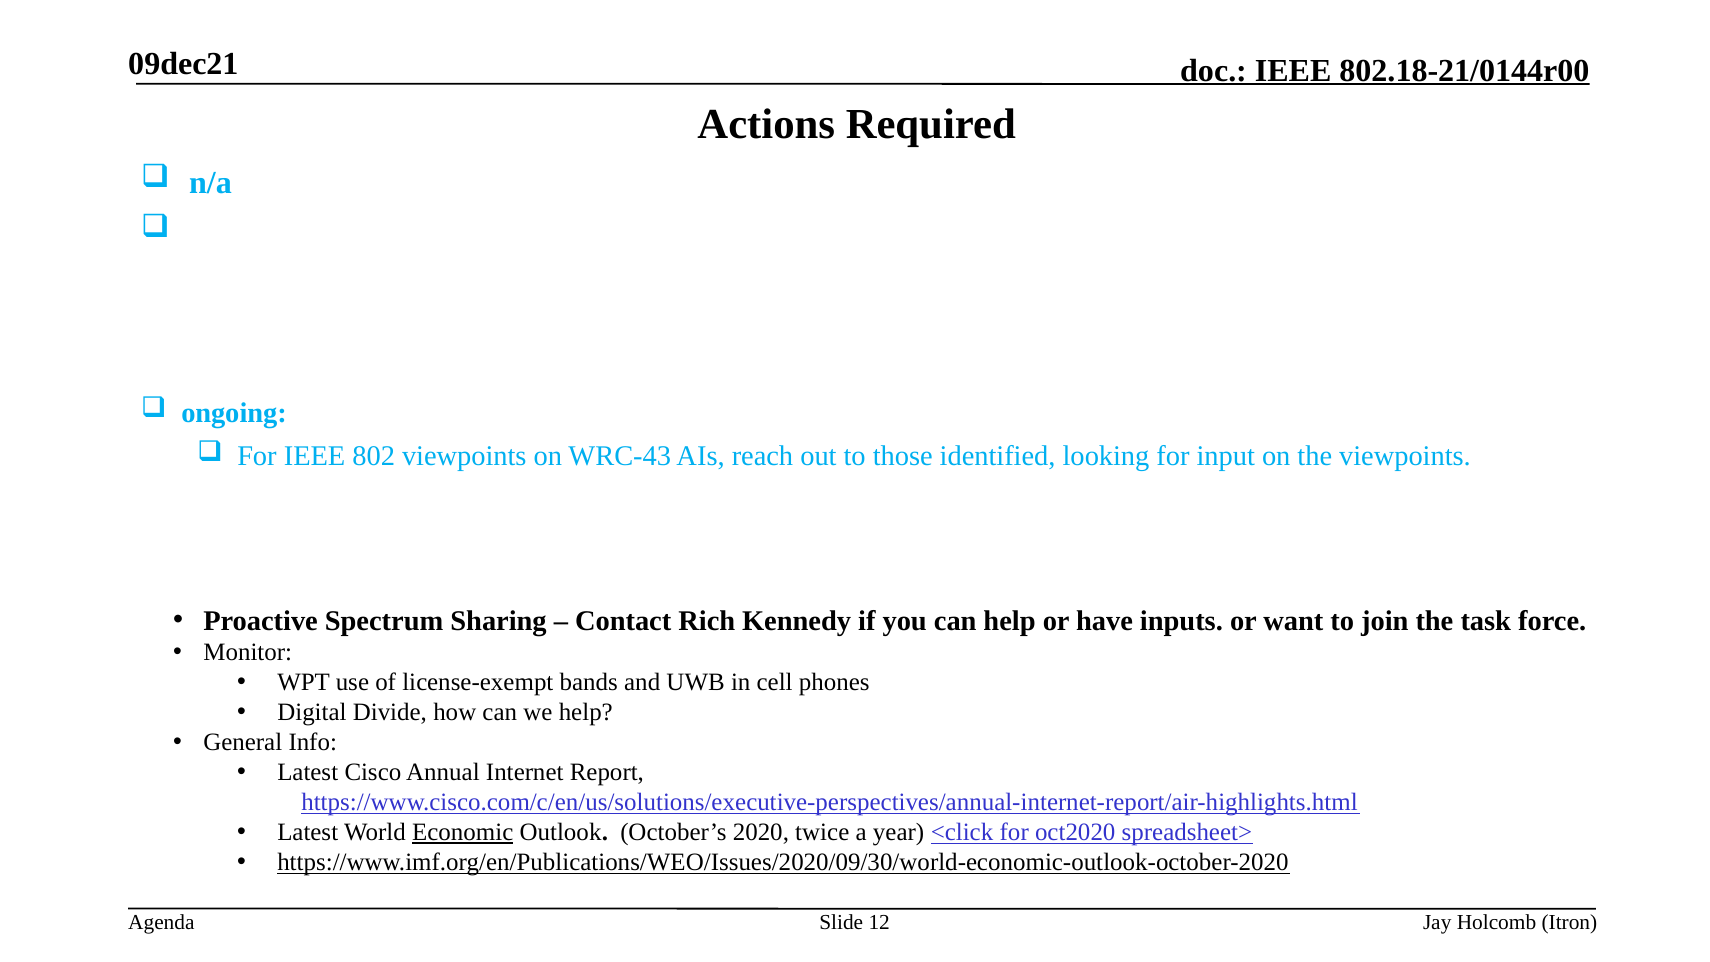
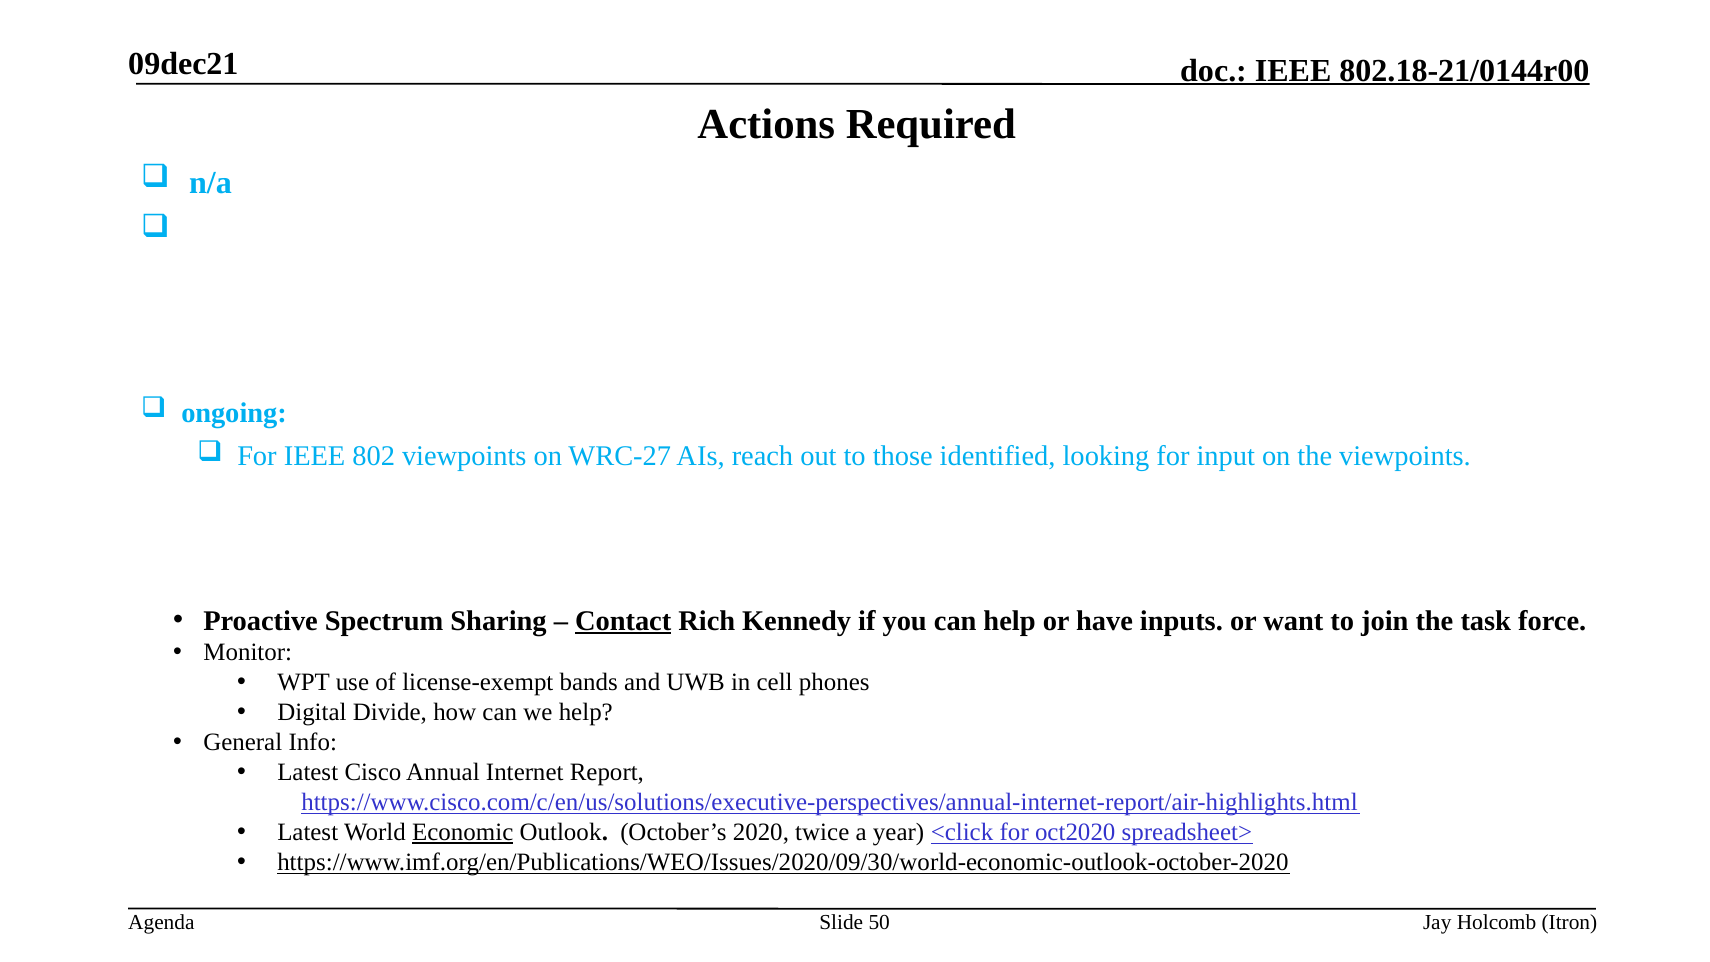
WRC-43: WRC-43 -> WRC-27 (620, 456)
Contact underline: none -> present (623, 621)
12: 12 -> 50 (879, 923)
